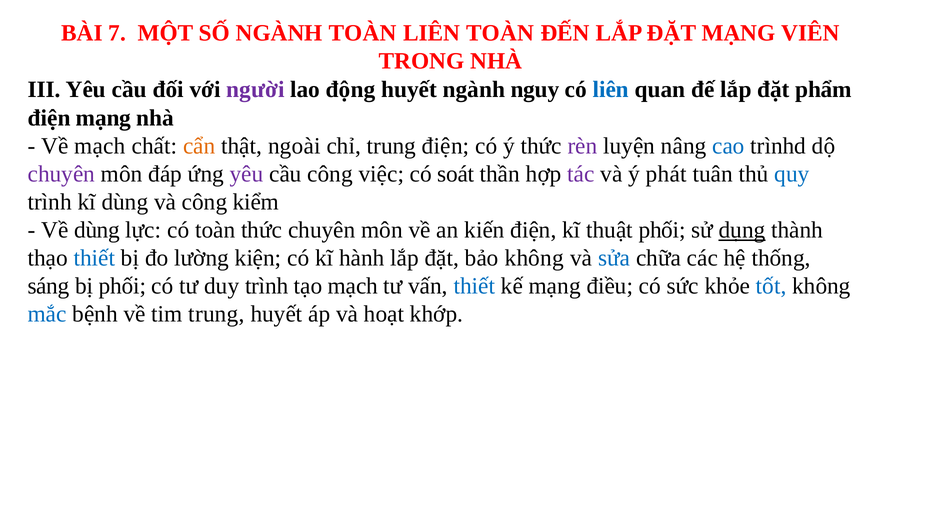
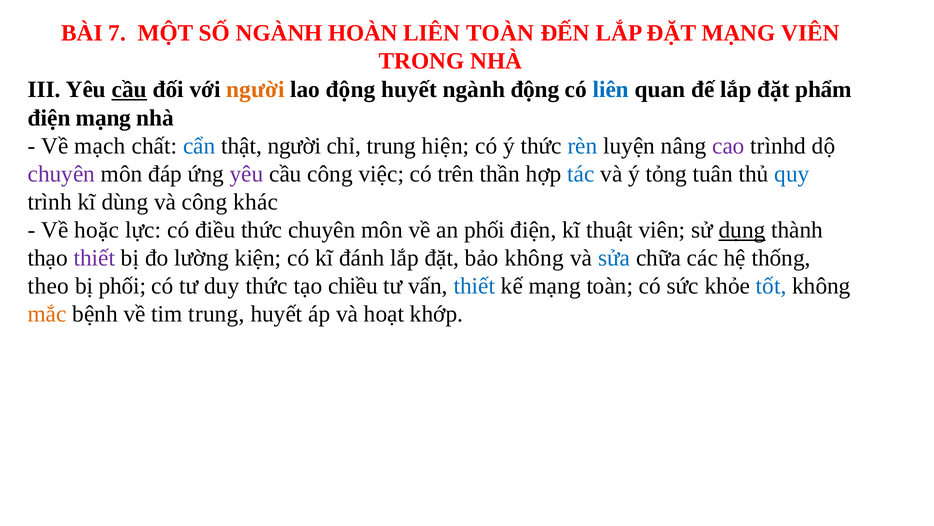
NGÀNH TOÀN: TOÀN -> HOÀN (363, 33)
cầu underline: none -> present (129, 90)
người colour: purple -> orange (255, 90)
ngành nguy: nguy -> động (535, 90)
cẩn colour: orange -> blue (199, 146)
thật ngoài: ngoài -> người (295, 146)
trung điện: điện -> hiện (446, 146)
rèn colour: purple -> blue (583, 146)
cao colour: blue -> purple (728, 146)
soát: soát -> trên (456, 174)
tác colour: purple -> blue (581, 174)
phát: phát -> tỏng (666, 174)
kiểm: kiểm -> khác (256, 202)
Về dùng: dùng -> hoặc (97, 230)
có toàn: toàn -> điều (215, 230)
an kiến: kiến -> phối (485, 230)
thuật phối: phối -> viên (662, 230)
thiết colour: blue -> purple (94, 258)
hành: hành -> đánh (362, 258)
sáng: sáng -> theo (48, 286)
duy trình: trình -> thức (266, 286)
tạo mạch: mạch -> chiều (353, 286)
mạng điều: điều -> toàn (610, 286)
mắc colour: blue -> orange (47, 314)
